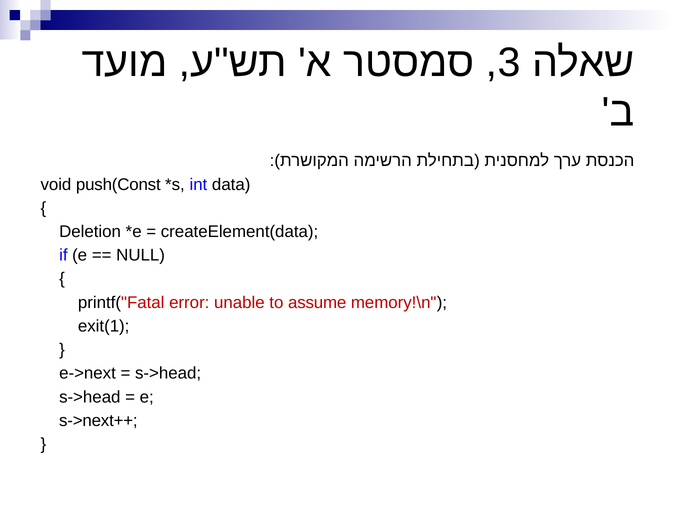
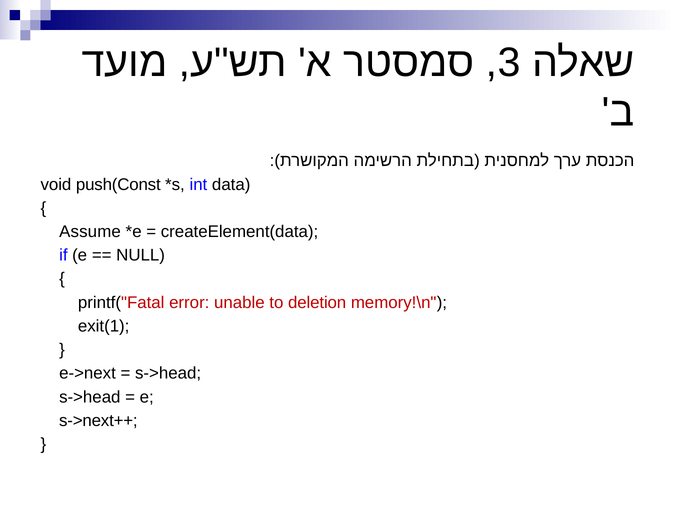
Deletion: Deletion -> Assume (90, 232)
assume: assume -> deletion (317, 303)
